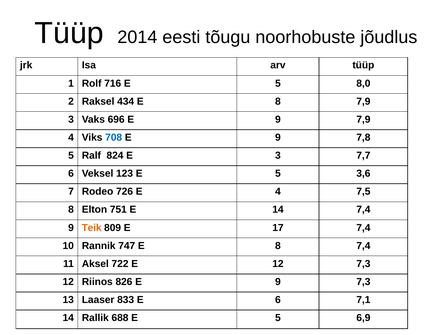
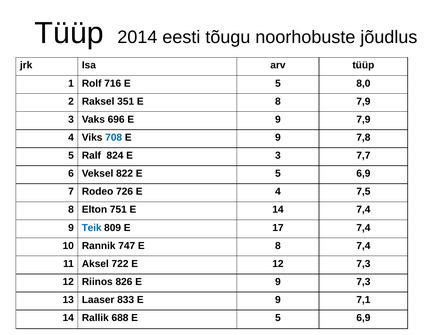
434: 434 -> 351 (126, 101)
123: 123 -> 822 (125, 173)
3,6: 3,6 -> 6,9 (363, 173)
Teik colour: orange -> blue (92, 227)
833 E 6: 6 -> 9 (278, 299)
